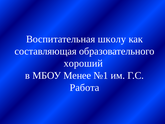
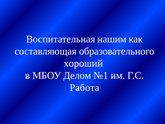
школу: школу -> нашим (112, 39)
Менее: Менее -> Делом (77, 75)
